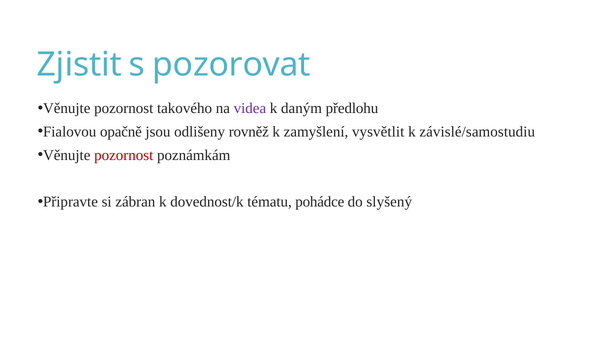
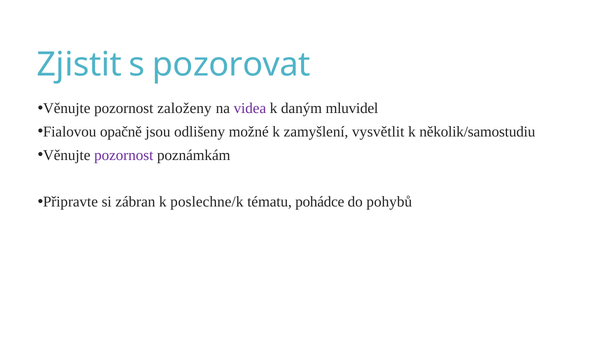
takového: takového -> založeny (184, 109)
předlohu: předlohu -> mluvidel (352, 109)
rovněž: rovněž -> možné (249, 132)
závislé/samostudiu: závislé/samostudiu -> několik/samostudiu (477, 132)
pozornost colour: red -> purple (124, 155)
dovednost/k: dovednost/k -> poslechne/k (207, 202)
slyšený: slyšený -> pohybů (389, 202)
